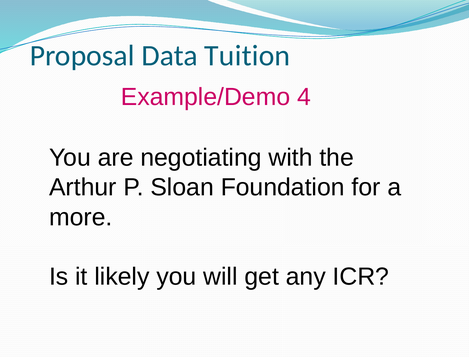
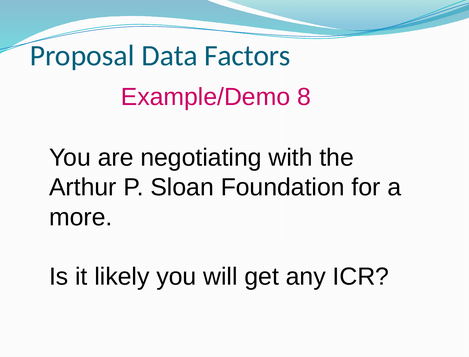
Tuition: Tuition -> Factors (247, 56)
4: 4 -> 8 (304, 97)
